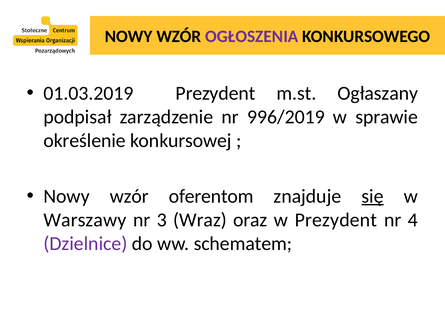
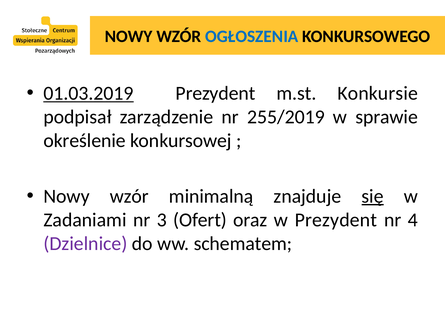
OGŁOSZENIA colour: purple -> blue (252, 36)
01.03.2019 underline: none -> present (88, 93)
Ogłaszany: Ogłaszany -> Konkursie (378, 93)
996/2019: 996/2019 -> 255/2019 (286, 117)
oferentom: oferentom -> minimalną (211, 196)
Warszawy: Warszawy -> Zadaniami (85, 220)
Wraz: Wraz -> Ofert (200, 220)
